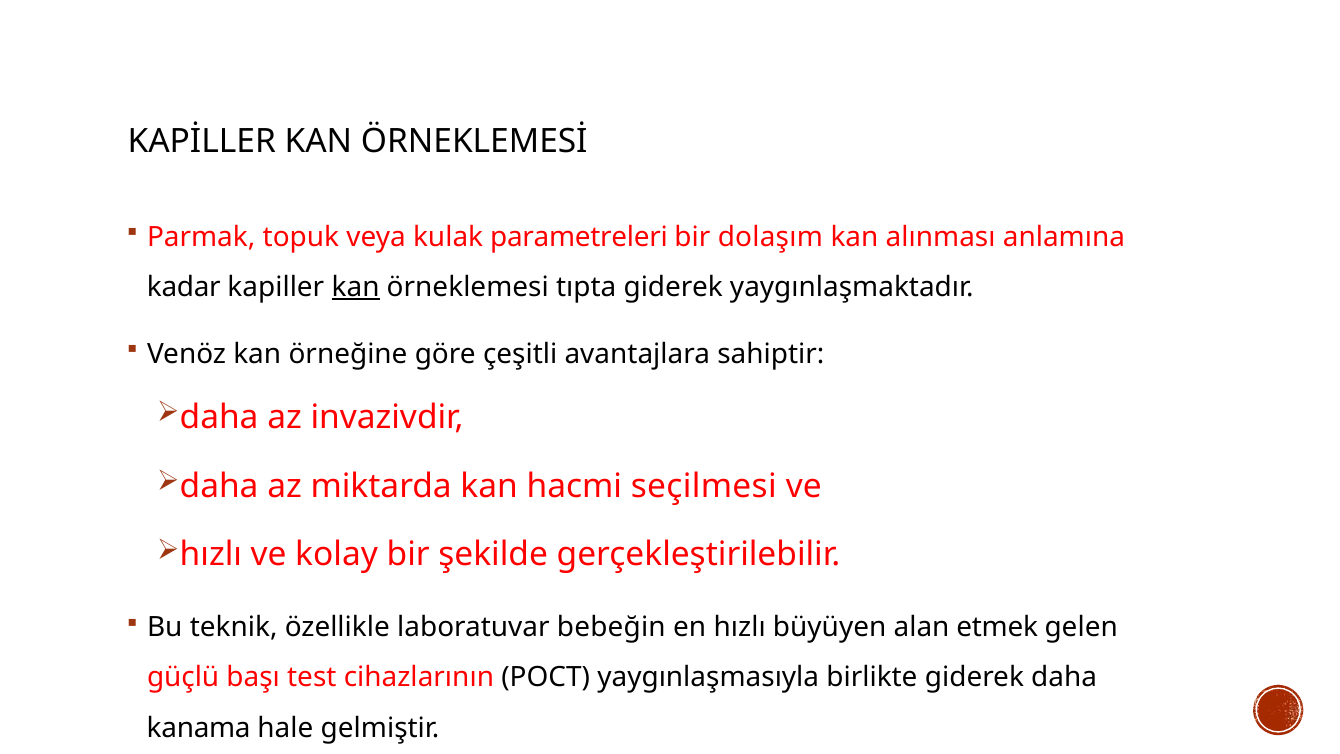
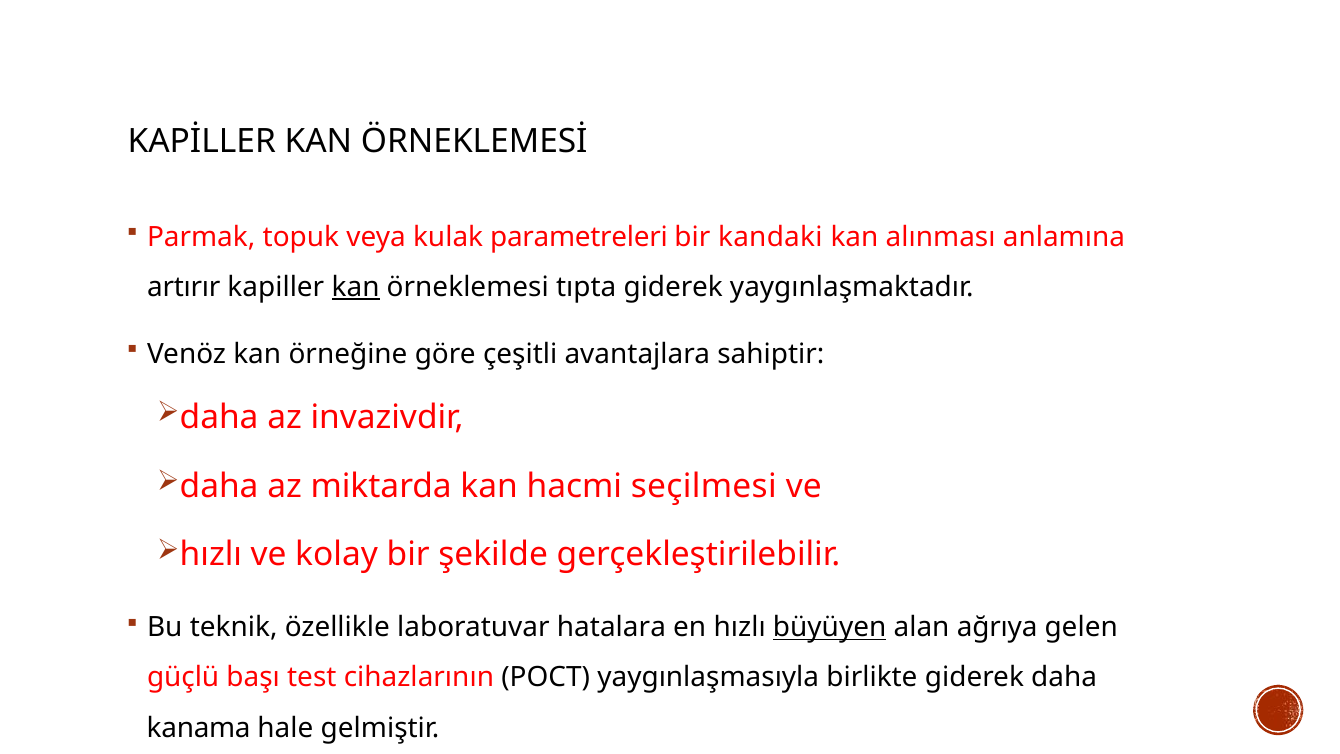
dolaşım: dolaşım -> kandaki (770, 237)
kadar: kadar -> artırır (184, 287)
bebeğin: bebeğin -> hatalara (611, 627)
büyüyen underline: none -> present (830, 627)
etmek: etmek -> ağrıya (997, 627)
